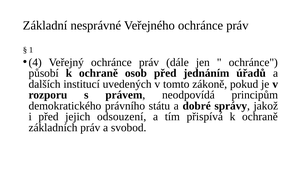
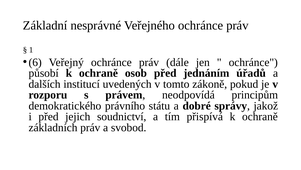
4: 4 -> 6 (35, 62)
odsouzení: odsouzení -> soudnictví (122, 116)
